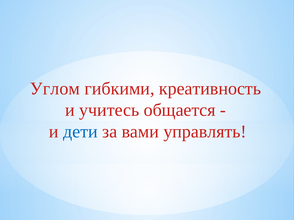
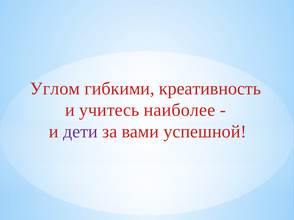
общается: общается -> наиболее (180, 110)
дети colour: blue -> purple (80, 132)
управлять: управлять -> успешной (205, 132)
